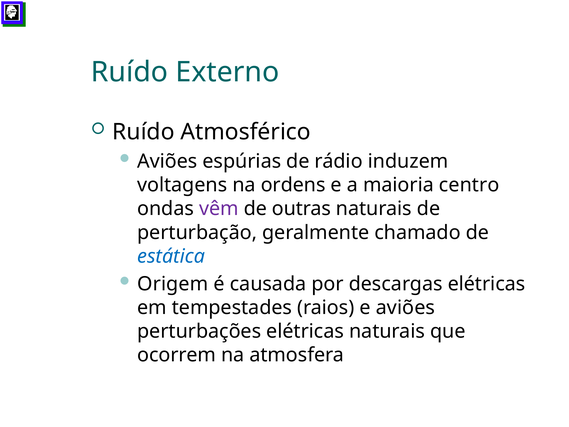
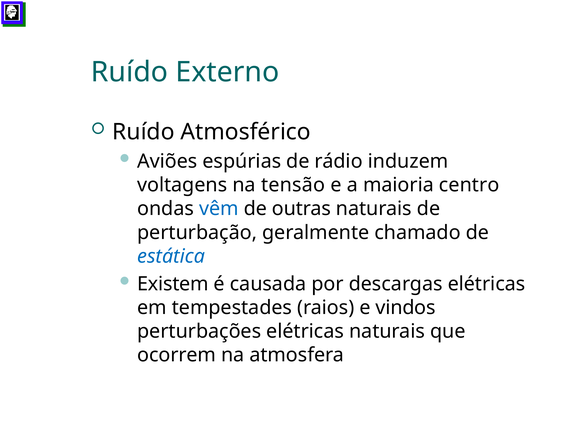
ordens: ordens -> tensão (293, 185)
vêm colour: purple -> blue (219, 209)
Origem: Origem -> Existem (173, 284)
e aviões: aviões -> vindos (406, 307)
